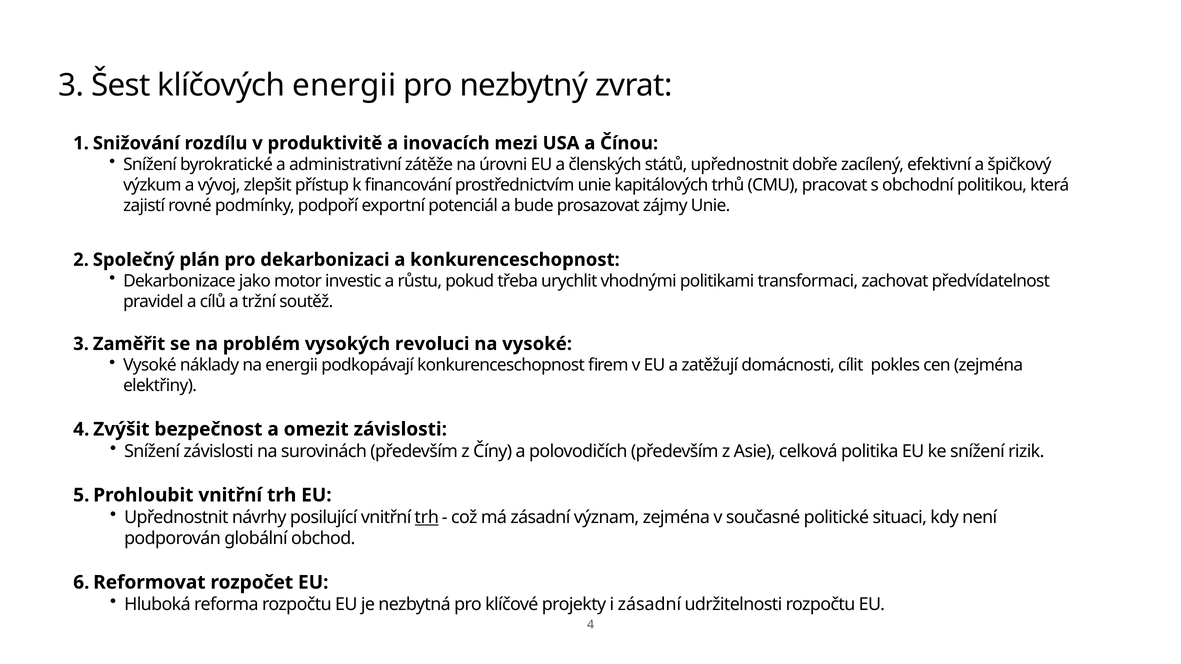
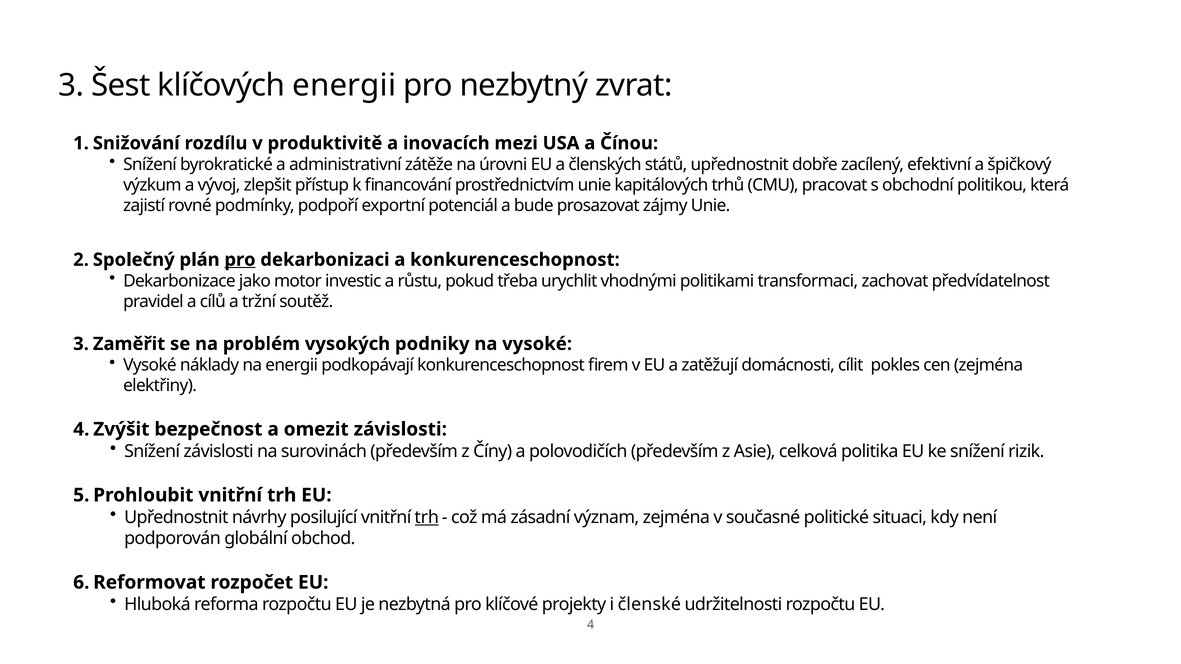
pro underline: none -> present (240, 260)
revoluci: revoluci -> podniky (432, 344)
i zásadní: zásadní -> členské (649, 605)
